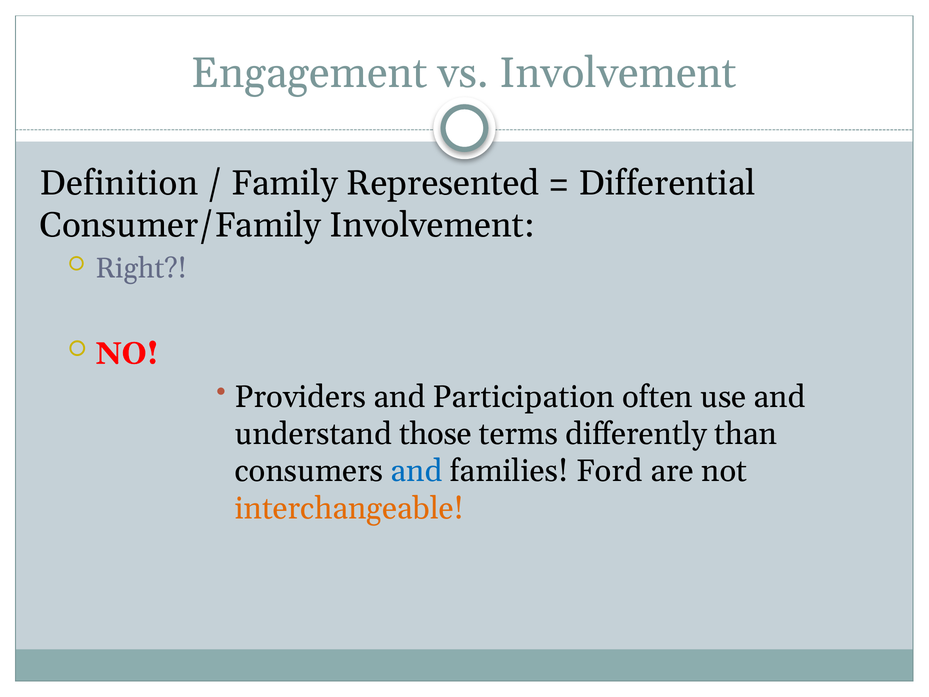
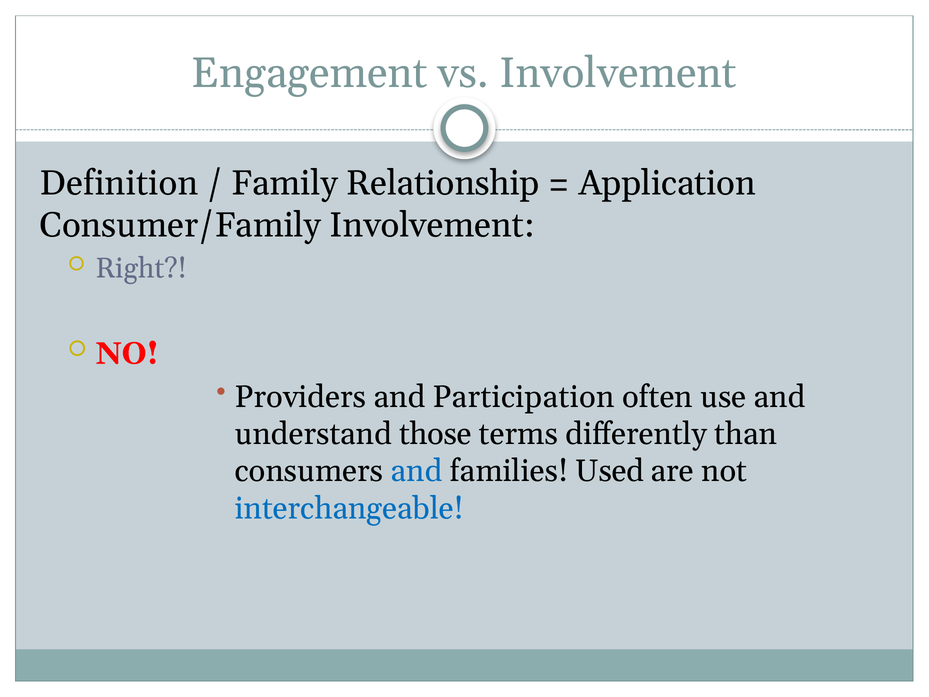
Represented: Represented -> Relationship (443, 183)
Differential: Differential -> Application (667, 183)
Ford: Ford -> Used (610, 471)
interchangeable colour: orange -> blue (350, 508)
